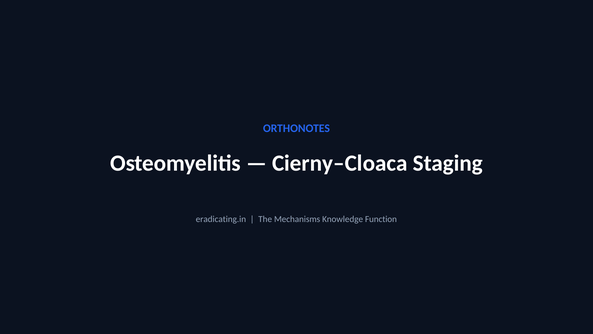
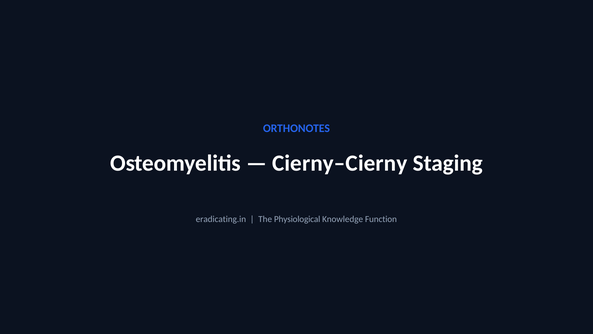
Cierny–Cloaca: Cierny–Cloaca -> Cierny–Cierny (340, 163)
Mechanisms: Mechanisms -> Physiological (297, 219)
